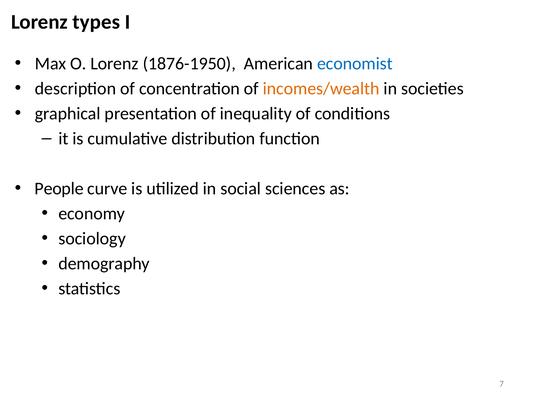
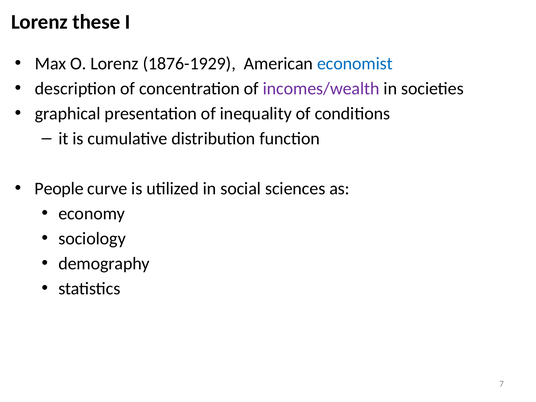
types: types -> these (96, 22)
1876-1950: 1876-1950 -> 1876-1929 (189, 64)
incomes/wealth colour: orange -> purple (321, 89)
